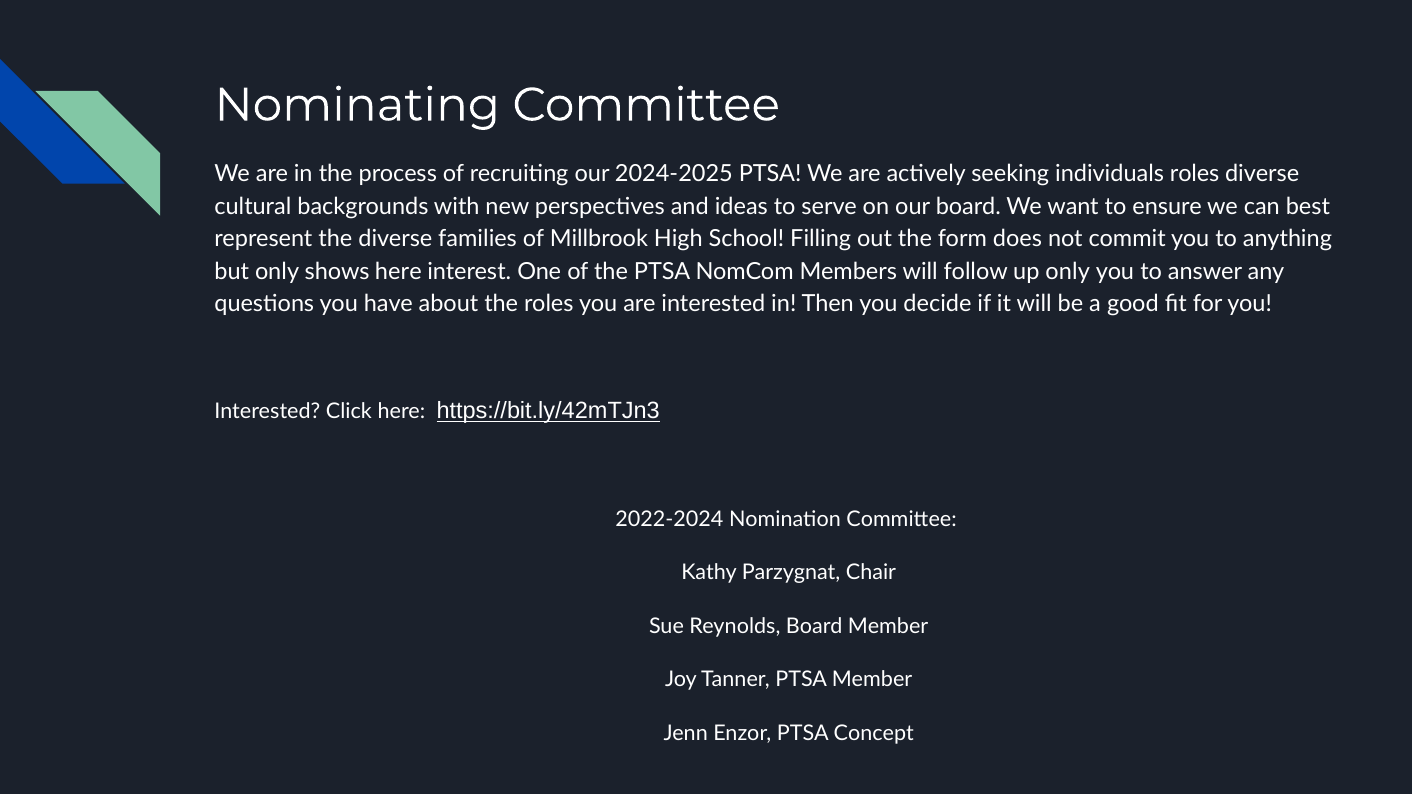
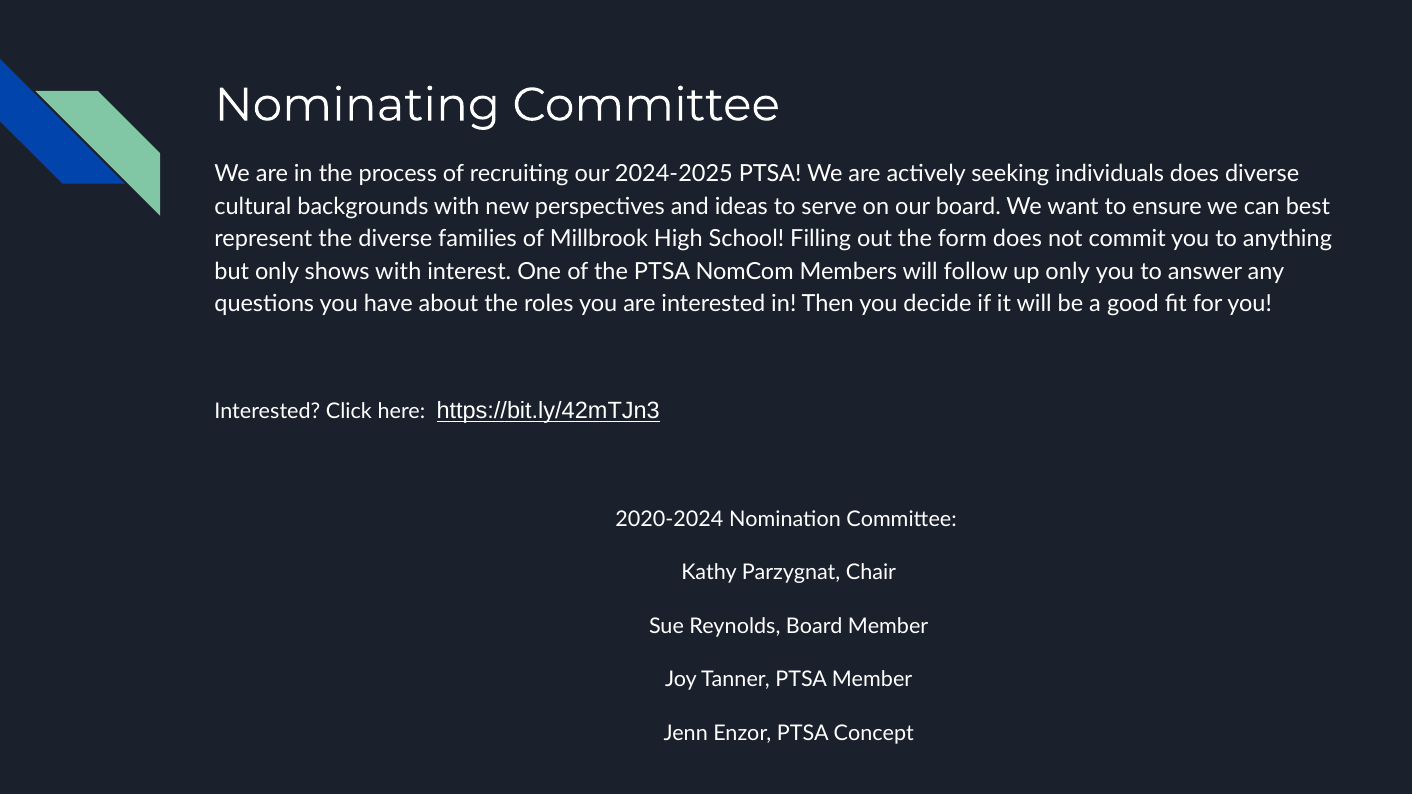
individuals roles: roles -> does (1194, 174)
shows here: here -> with (398, 271)
2022-2024: 2022-2024 -> 2020-2024 (669, 519)
